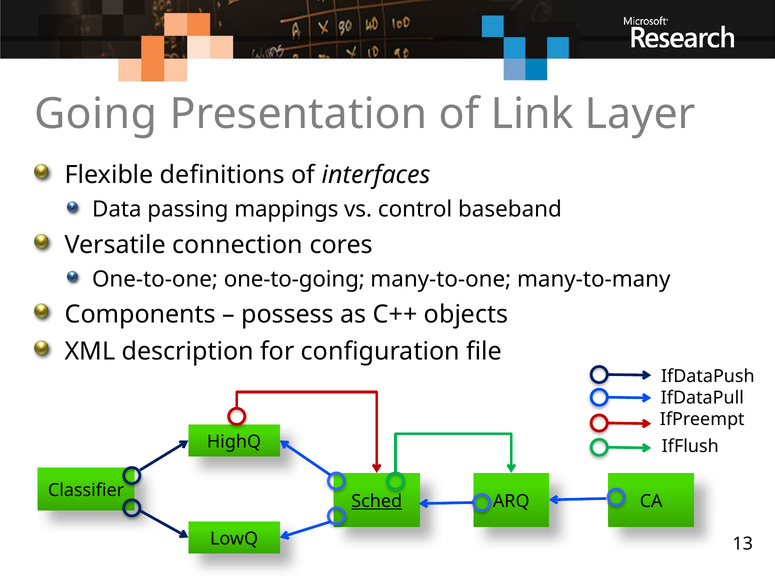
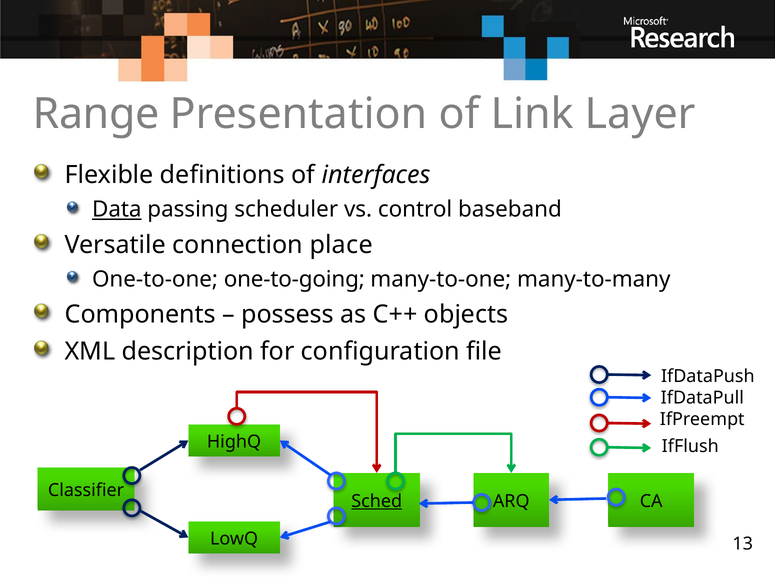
Going: Going -> Range (96, 114)
Data underline: none -> present (117, 209)
mappings: mappings -> scheduler (286, 209)
cores: cores -> place (341, 245)
